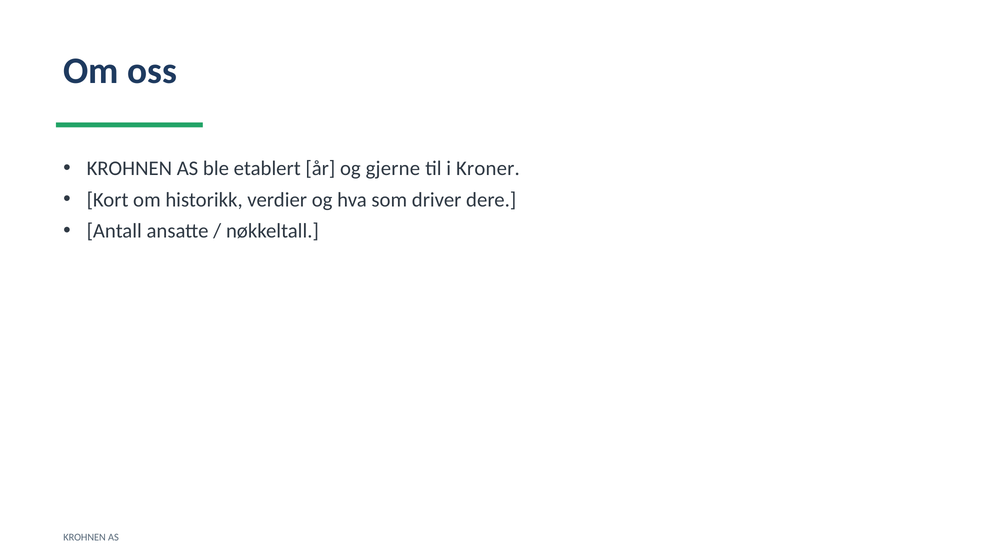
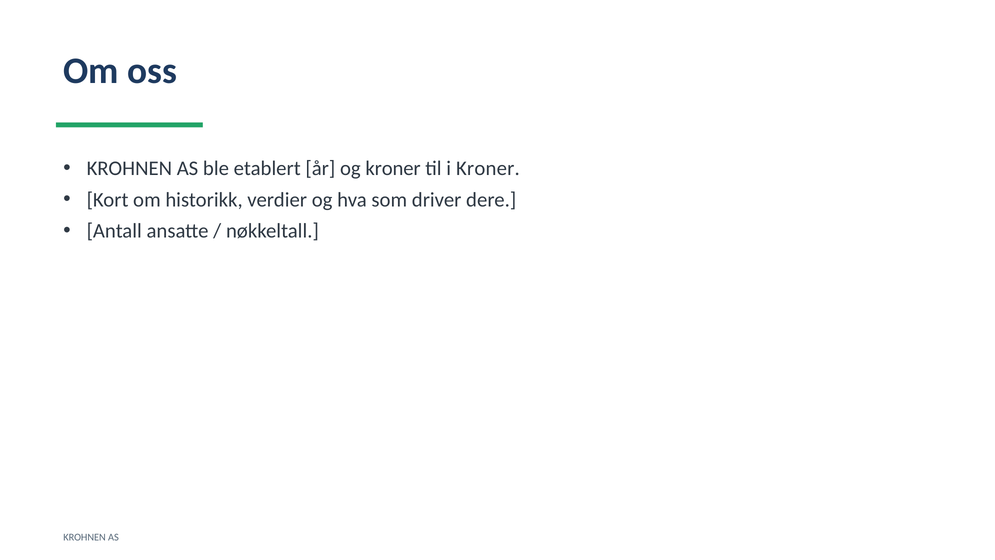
og gjerne: gjerne -> kroner (393, 169)
